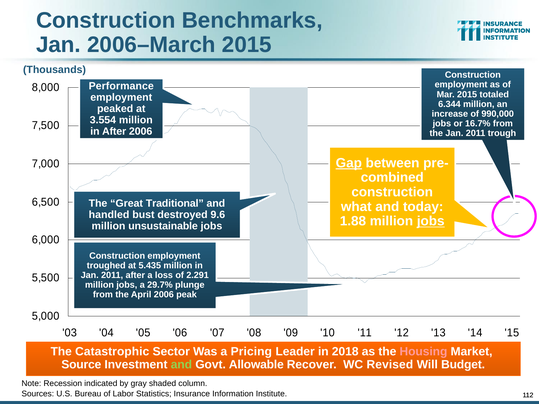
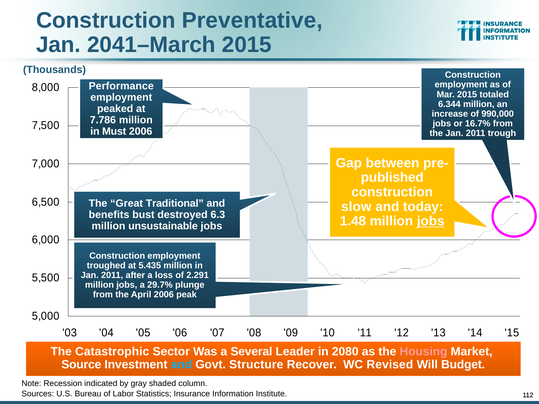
Benchmarks: Benchmarks -> Preventative (252, 21)
2006–March: 2006–March -> 2041–March (151, 45)
3.554: 3.554 -> 7.786 (103, 120)
in After: After -> Must (114, 131)
Gap underline: present -> none (349, 163)
combined: combined -> published (392, 178)
what: what -> slow (356, 207)
handled: handled -> benefits (109, 215)
9.6: 9.6 -> 6.3 (218, 215)
1.88: 1.88 -> 1.48 (353, 221)
Pricing: Pricing -> Several (251, 352)
2018: 2018 -> 2080 (345, 352)
and colour: light green -> light blue (181, 365)
Allowable: Allowable -> Structure (256, 365)
